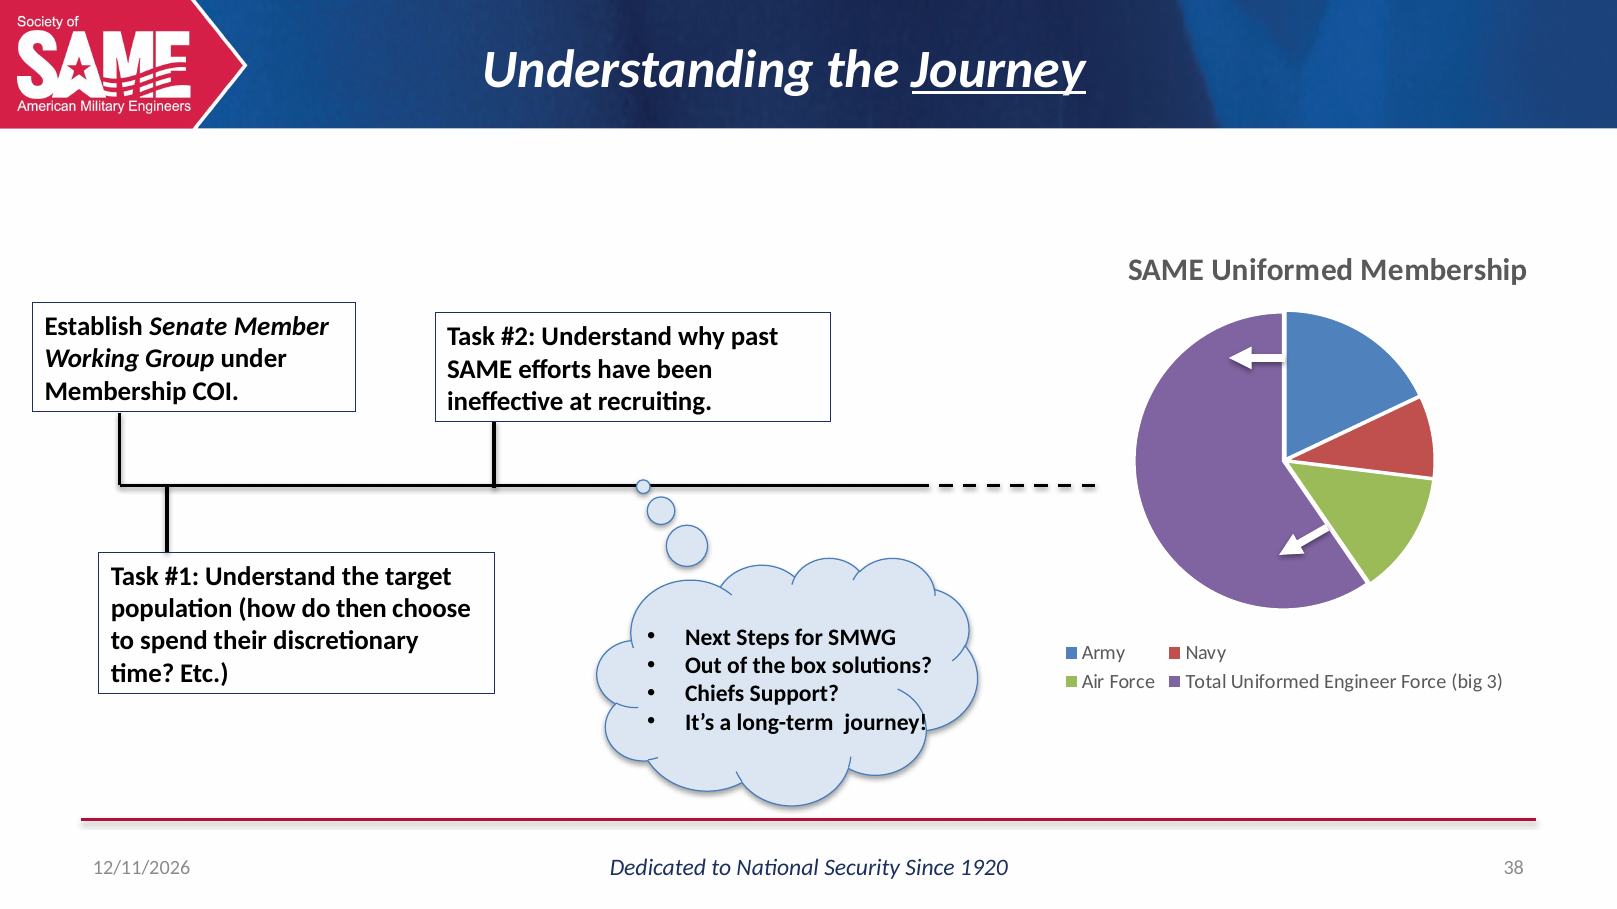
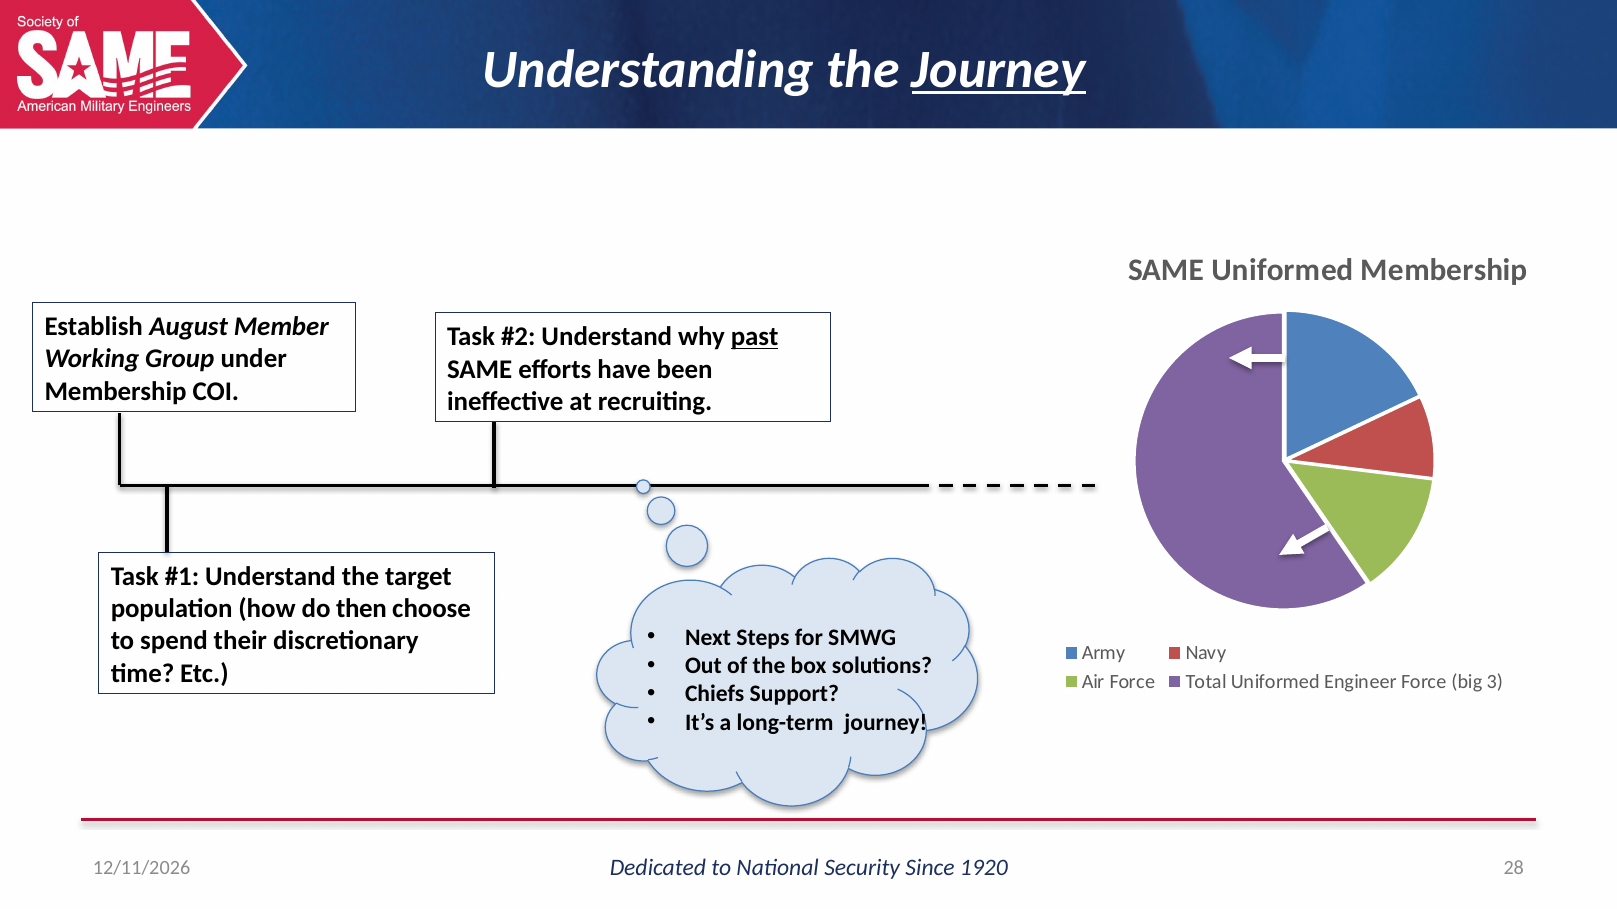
Senate: Senate -> August (189, 327)
past underline: none -> present (755, 337)
38: 38 -> 28 (1514, 868)
